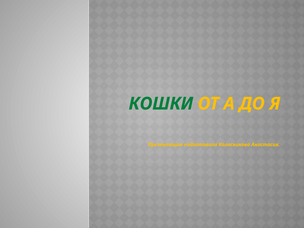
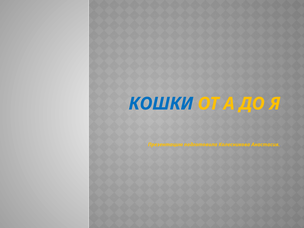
КОШКИ colour: green -> blue (161, 104)
